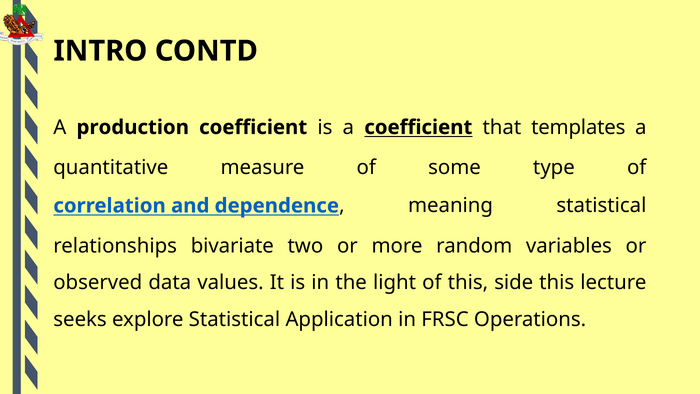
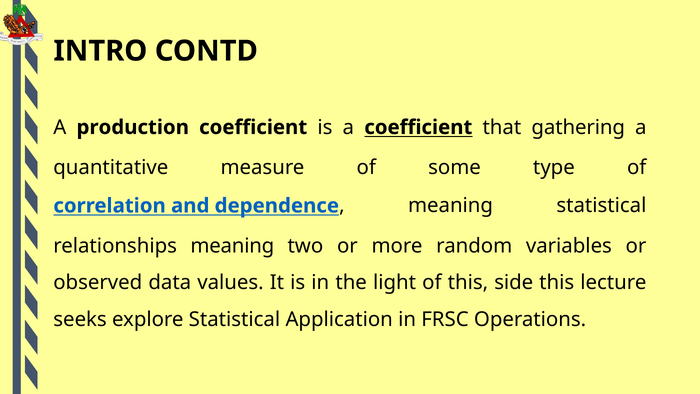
templates: templates -> gathering (578, 127)
relationships bivariate: bivariate -> meaning (232, 246)
